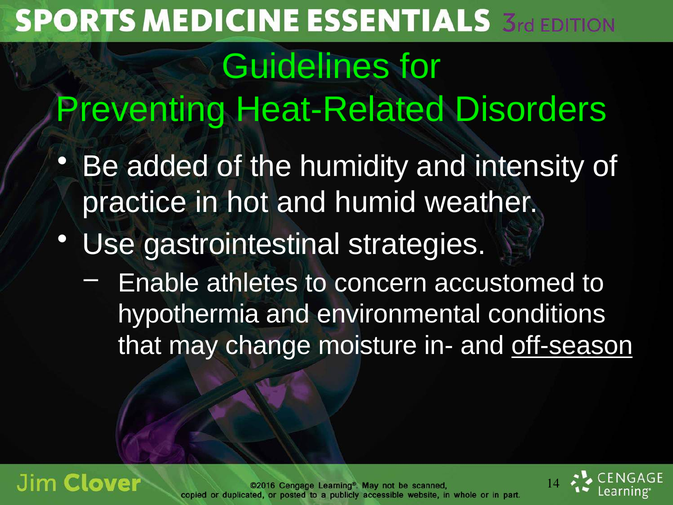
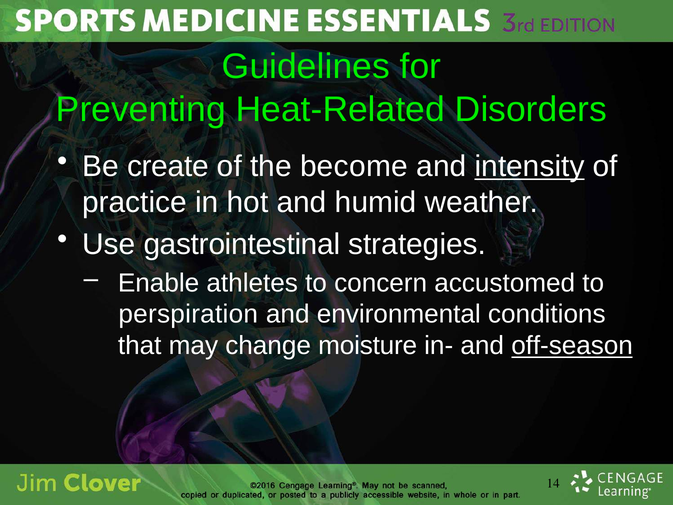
added: added -> create (168, 166)
humidity: humidity -> become (354, 166)
intensity underline: none -> present (530, 166)
hypothermia: hypothermia -> perspiration (188, 314)
